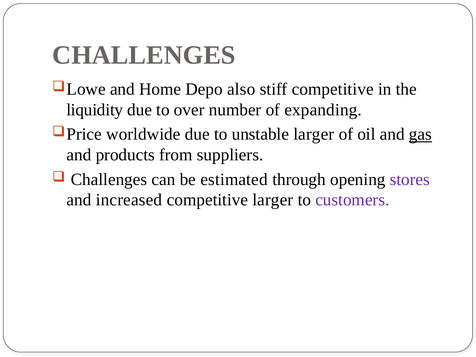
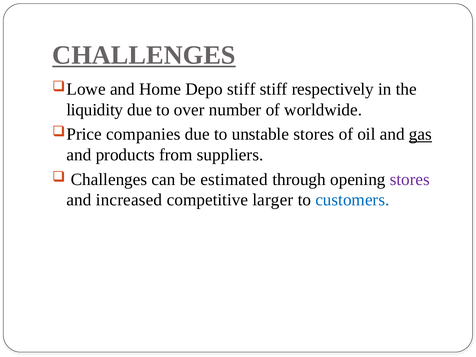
CHALLENGES underline: none -> present (144, 55)
Depo also: also -> stiff (241, 89)
stiff competitive: competitive -> respectively (333, 89)
expanding: expanding -> worldwide (323, 110)
worldwide: worldwide -> companies (143, 134)
unstable larger: larger -> stores (314, 134)
customers colour: purple -> blue (352, 200)
